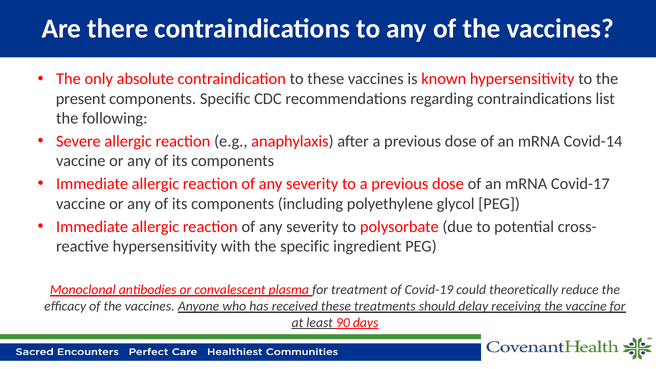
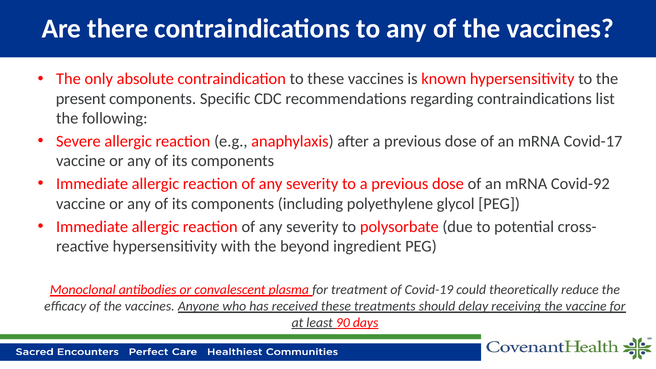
Covid-14: Covid-14 -> Covid-17 (593, 141)
Covid-17: Covid-17 -> Covid-92 (580, 184)
the specific: specific -> beyond (305, 246)
